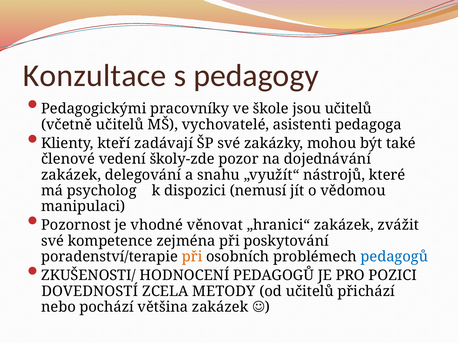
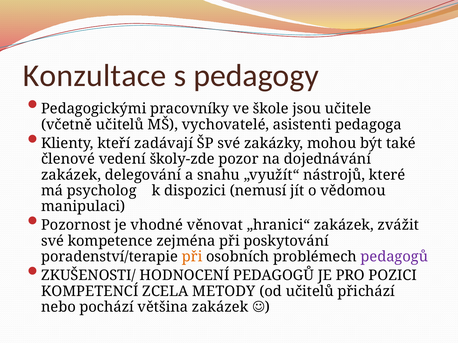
jsou učitelů: učitelů -> učitele (348, 109)
pedagogů colour: blue -> purple (394, 257)
DOVEDNOSTÍ: DOVEDNOSTÍ -> KOMPETENCÍ (90, 292)
